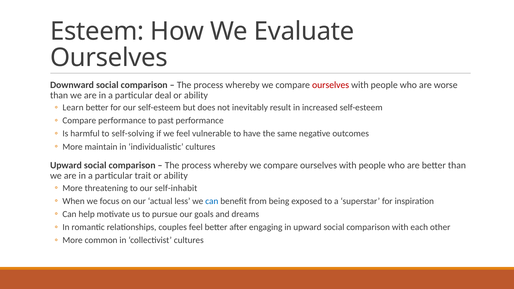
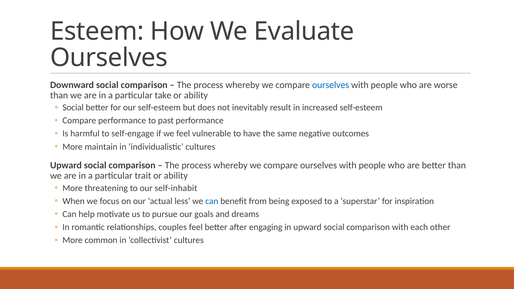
ourselves colour: red -> blue (331, 85)
deal: deal -> take (163, 95)
Learn: Learn -> Social (73, 108)
self-solving: self-solving -> self-engage (133, 134)
